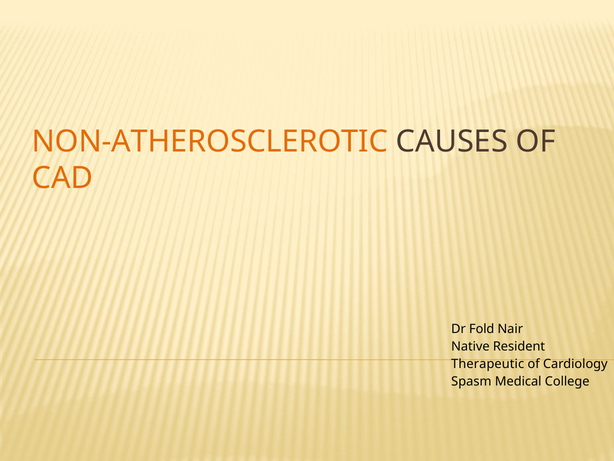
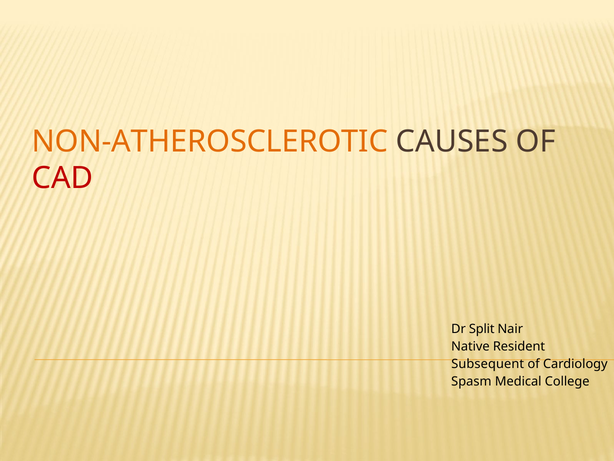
CAD colour: orange -> red (62, 178)
Fold: Fold -> Split (482, 329)
Therapeutic: Therapeutic -> Subsequent (488, 364)
